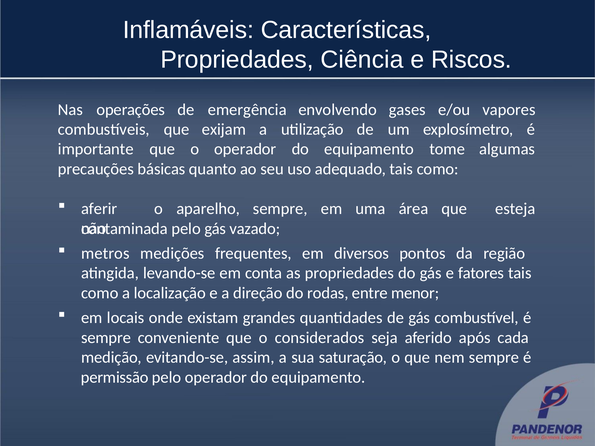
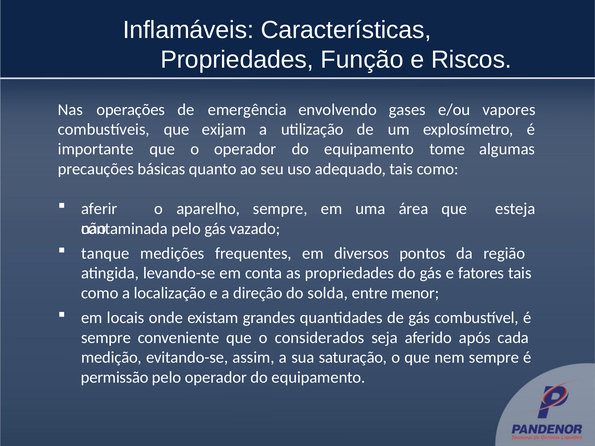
Ciência: Ciência -> Função (362, 60)
metros: metros -> tanque (105, 253)
rodas: rodas -> solda (328, 293)
